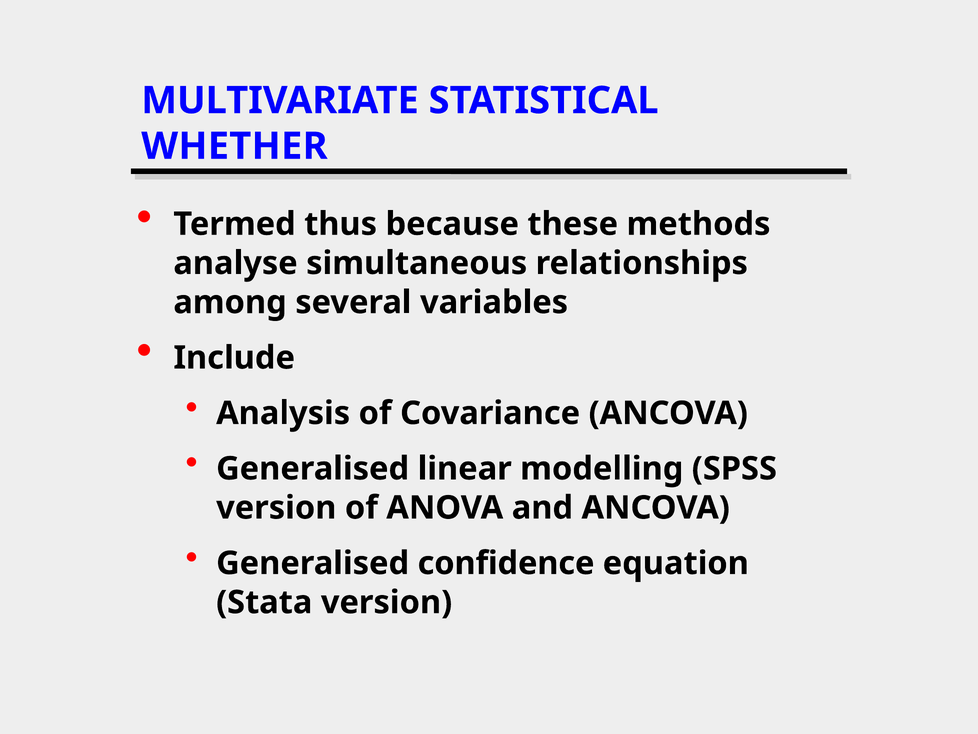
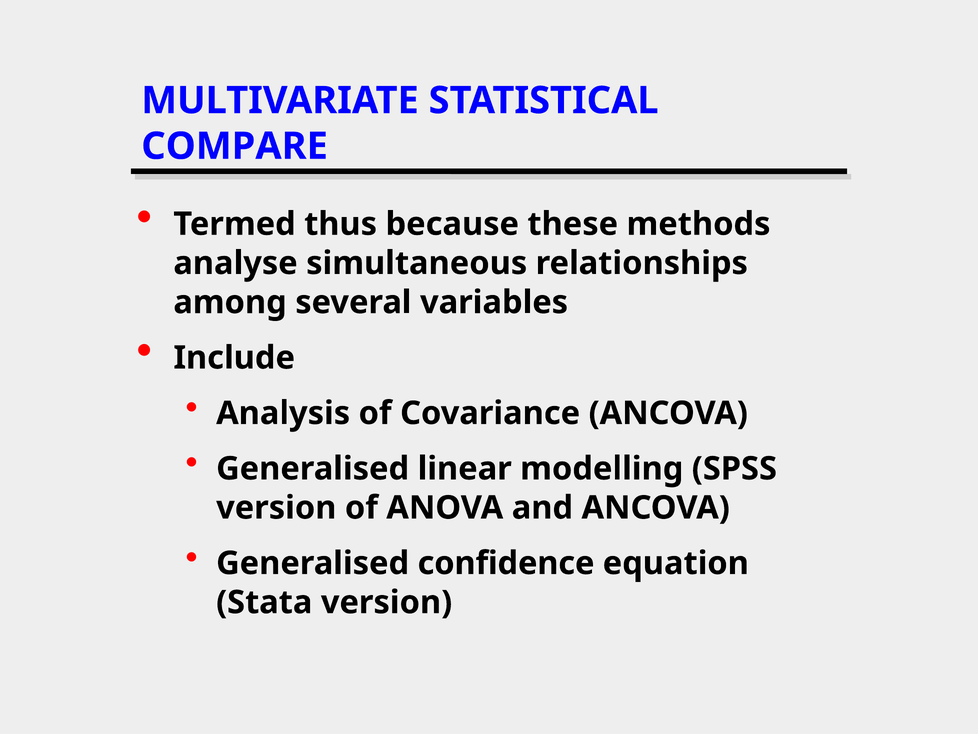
WHETHER: WHETHER -> COMPARE (235, 146)
